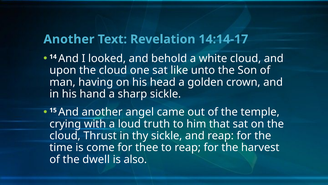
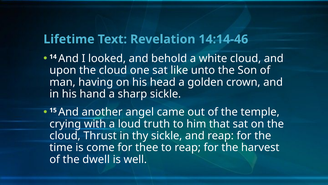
Another: Another -> Lifetime (69, 39)
14:14-17: 14:14-17 -> 14:14-46 (223, 39)
also: also -> well (135, 159)
